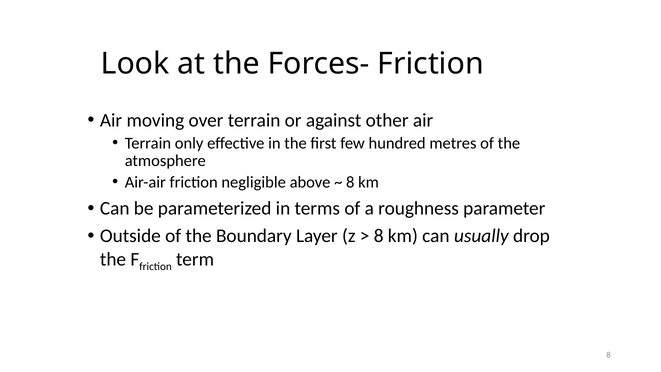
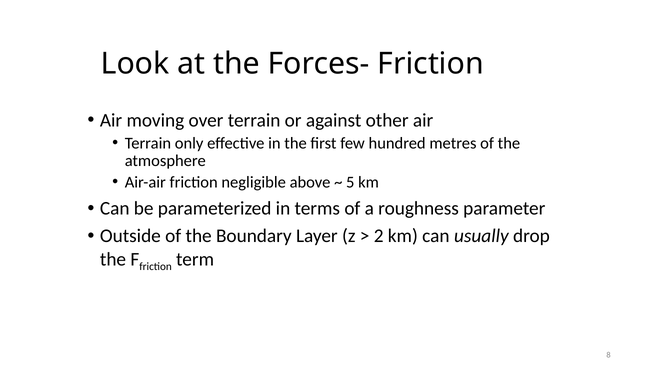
8: 8 -> 5 (350, 182)
8: 8 -> 2 (379, 236)
